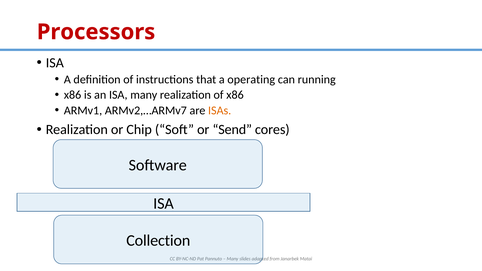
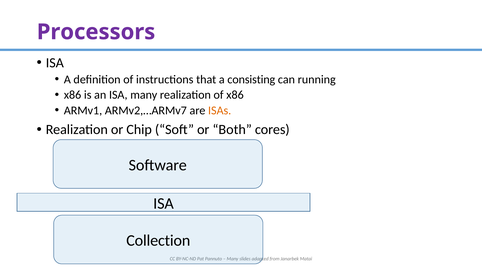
Processors colour: red -> purple (96, 32)
operating: operating -> consisting (251, 80)
Send: Send -> Both (232, 130)
